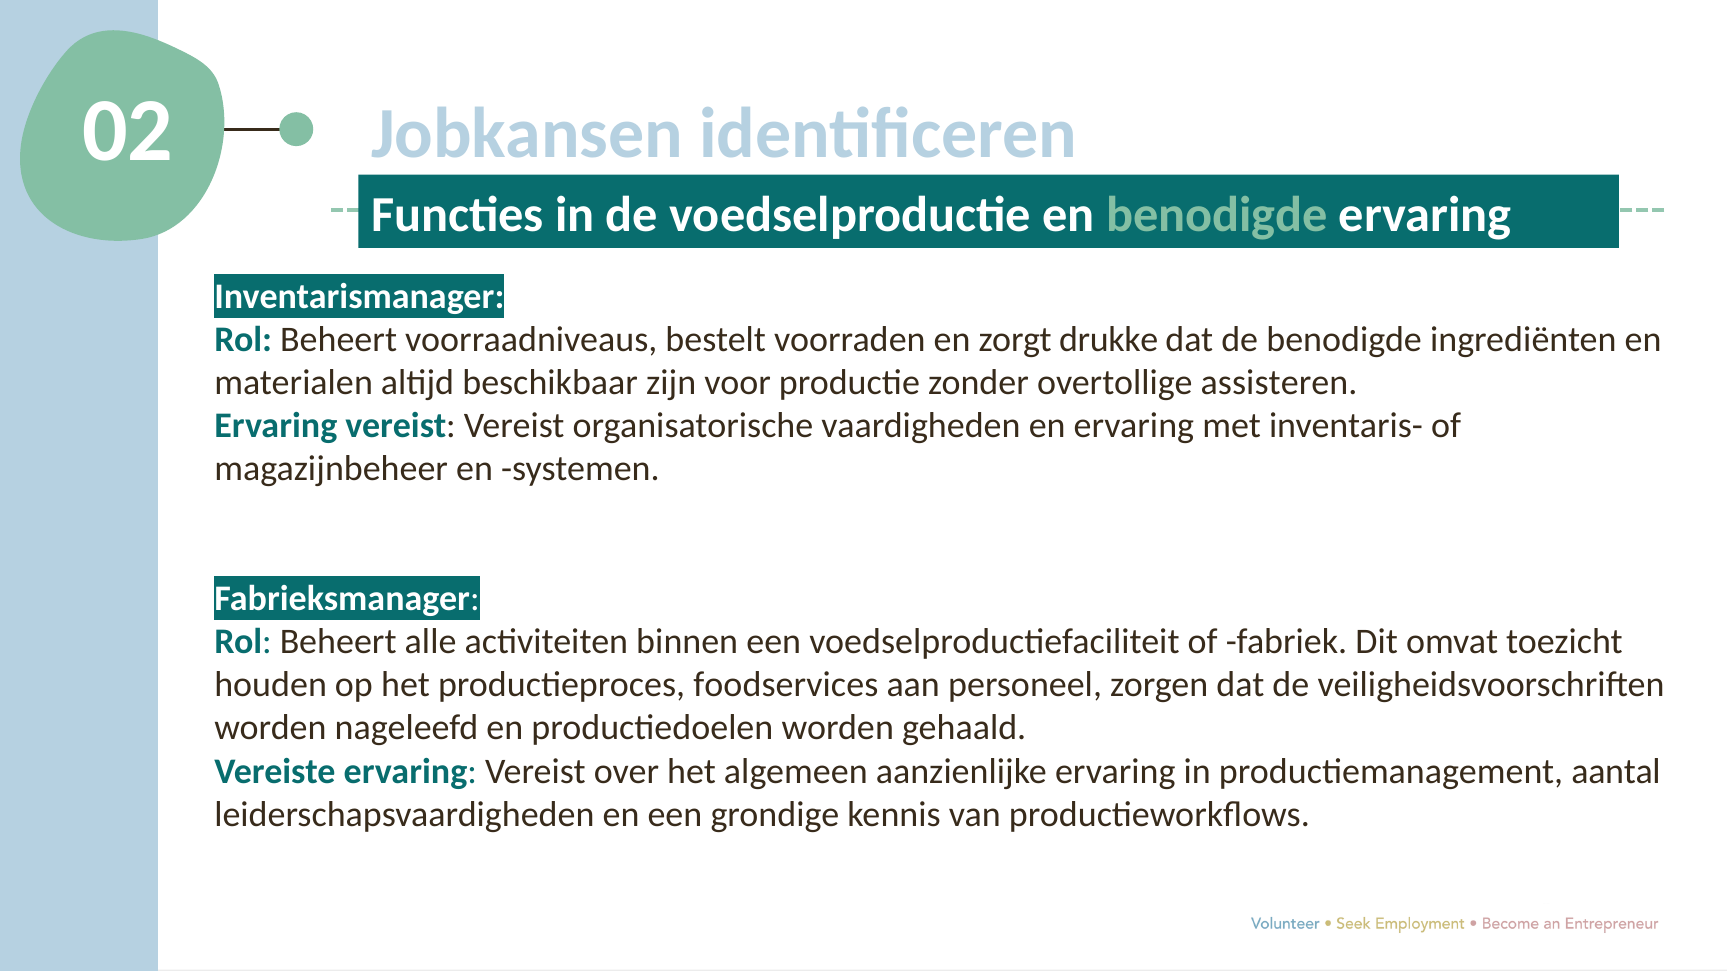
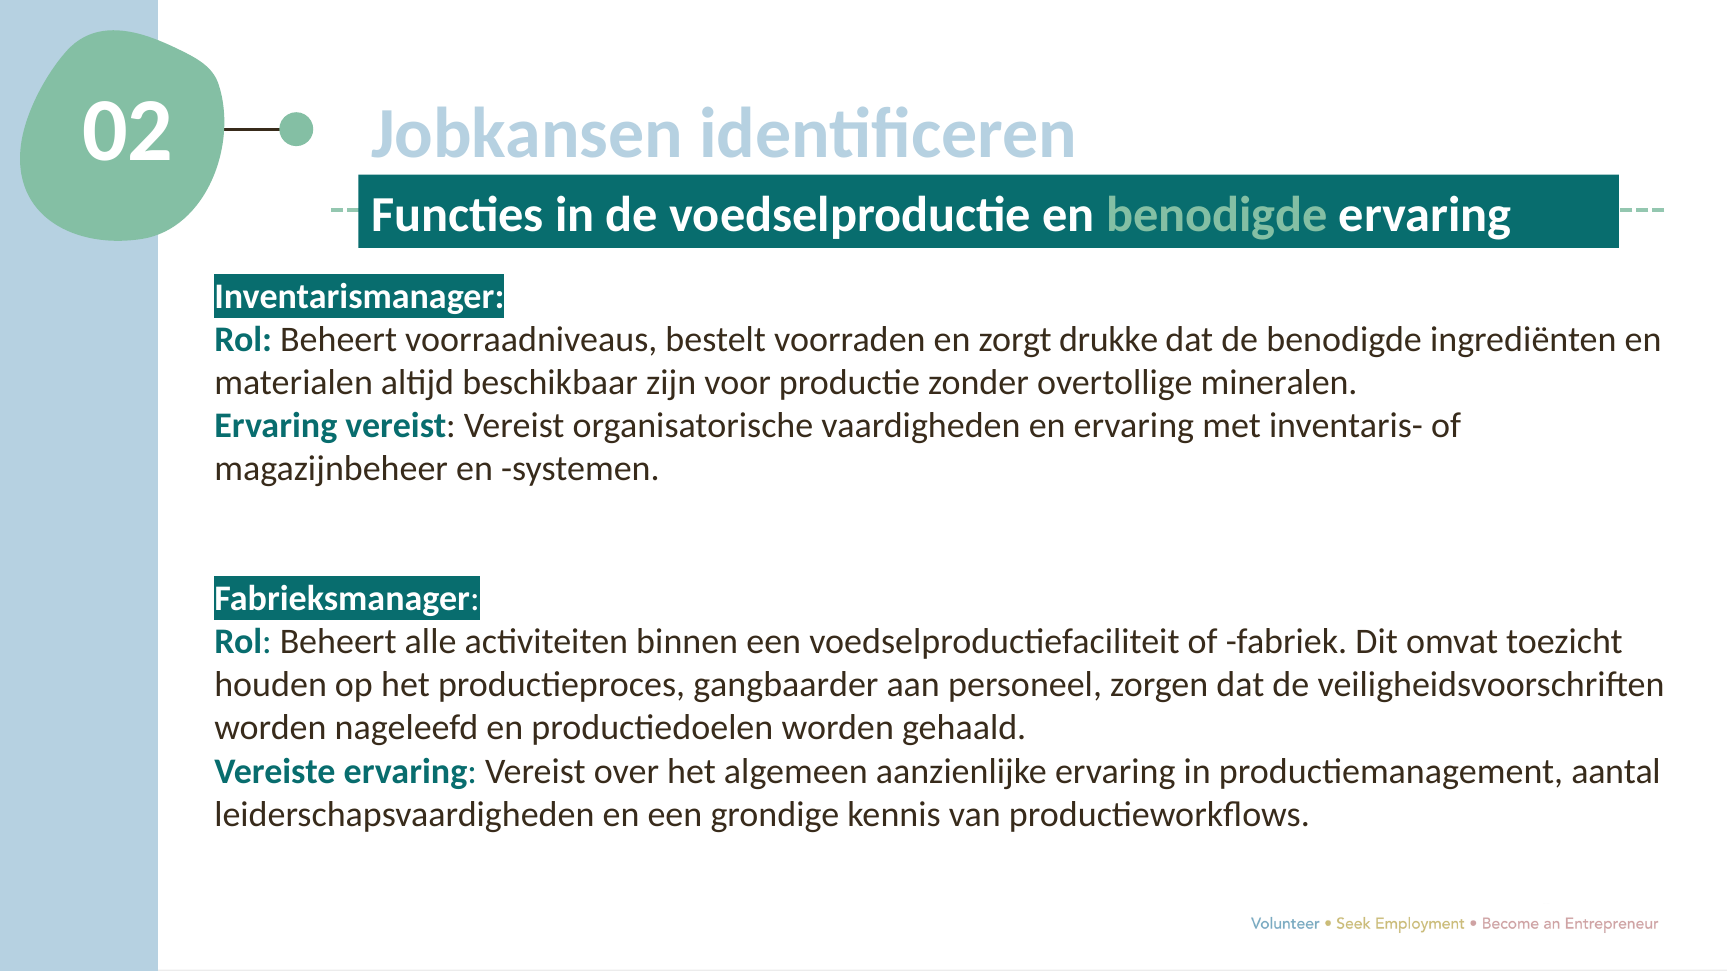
assisteren: assisteren -> mineralen (1279, 383)
foodservices: foodservices -> gangbaarder (786, 685)
